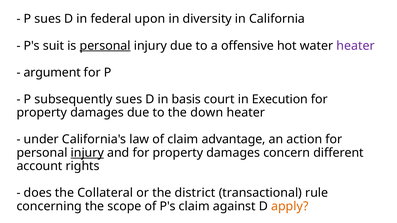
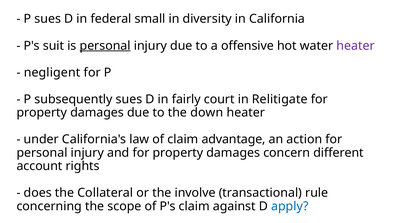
upon: upon -> small (150, 19)
argument: argument -> negligent (52, 73)
basis: basis -> fairly (186, 99)
Execution: Execution -> Relitigate (280, 99)
injury underline: present -> none (87, 153)
district: district -> involve (195, 193)
apply colour: orange -> blue (290, 207)
